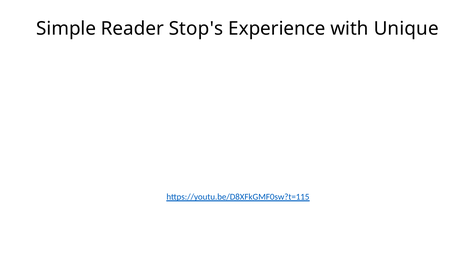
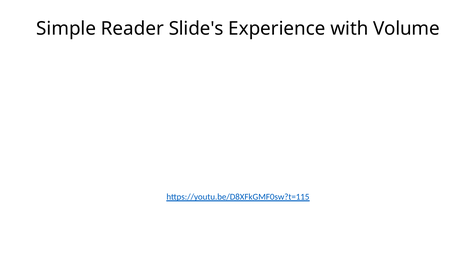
Stop's: Stop's -> Slide's (196, 29)
Unique: Unique -> Volume (406, 29)
